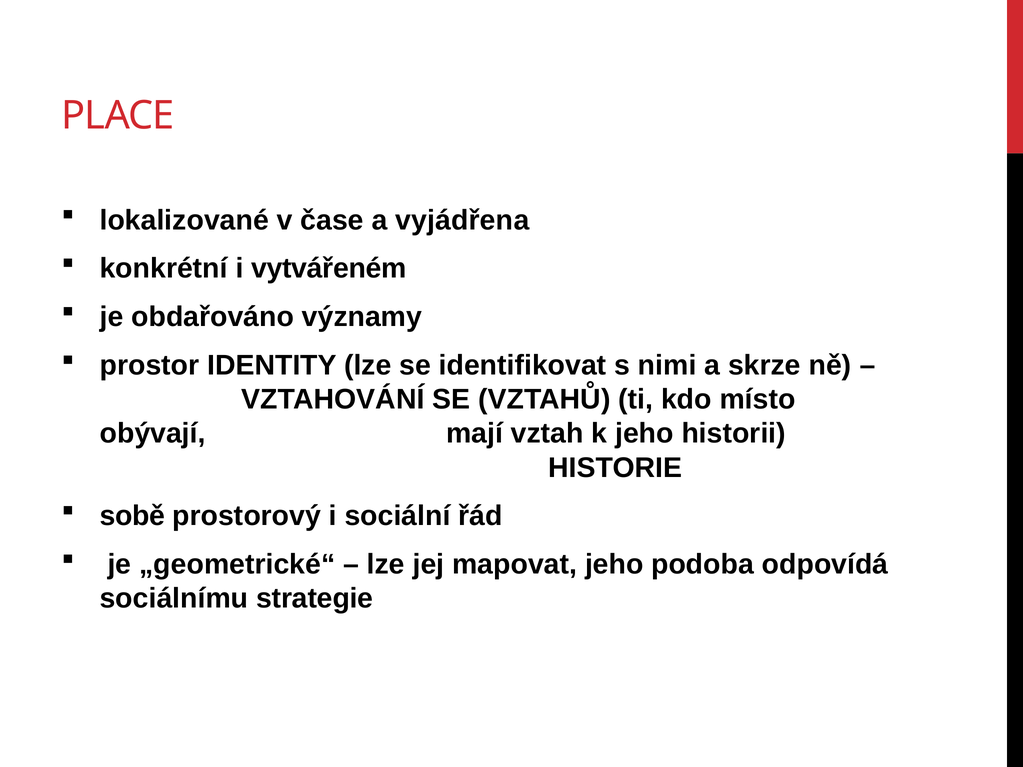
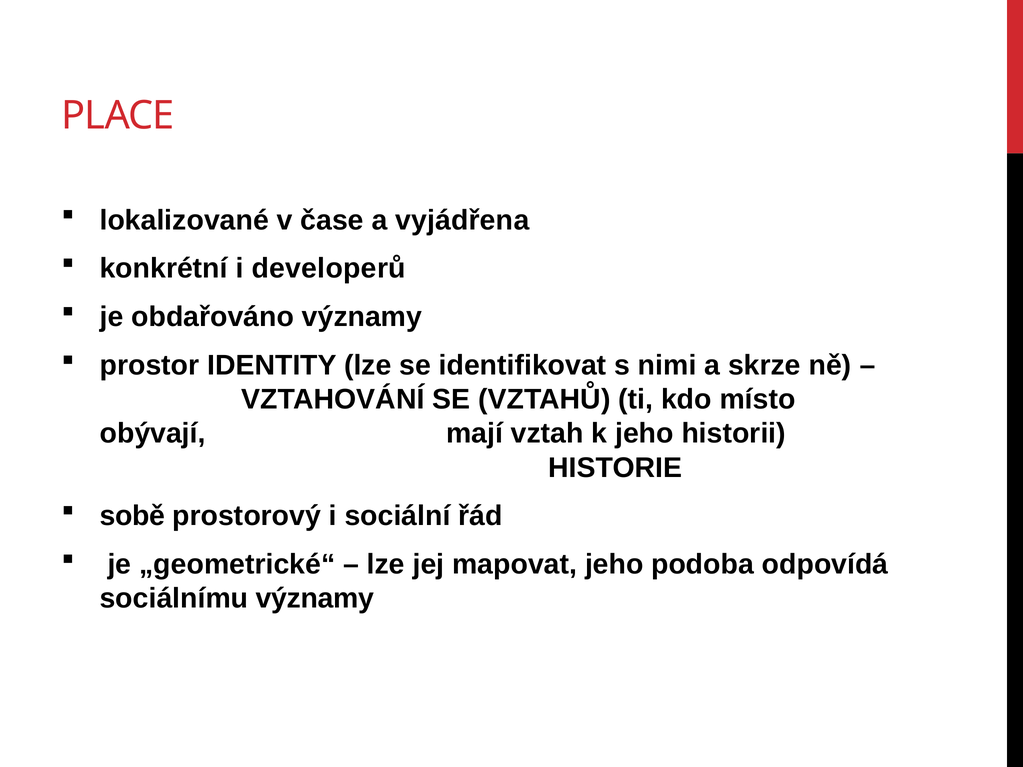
vytvářeném: vytvářeném -> developerů (329, 269)
sociálnímu strategie: strategie -> významy (315, 599)
